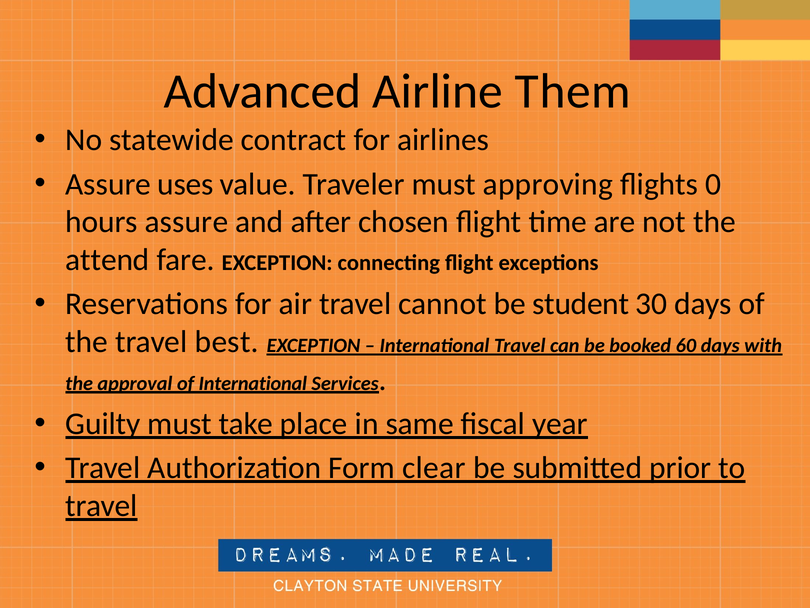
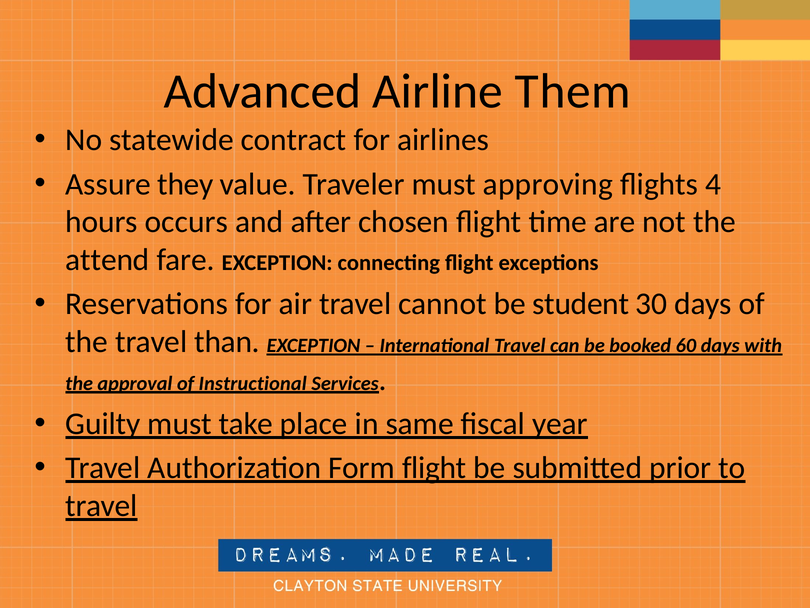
uses: uses -> they (185, 184)
0: 0 -> 4 (713, 184)
hours assure: assure -> occurs (186, 222)
best: best -> than (227, 342)
of International: International -> Instructional (253, 383)
Form clear: clear -> flight (434, 468)
